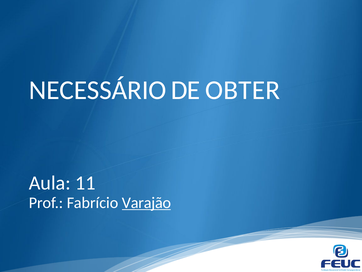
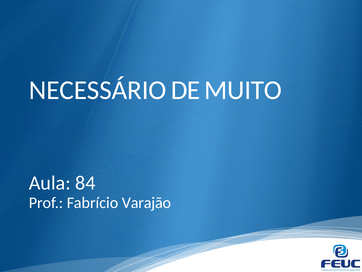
OBTER: OBTER -> MUITO (243, 90)
11: 11 -> 84 (85, 183)
Varajão underline: present -> none (146, 202)
